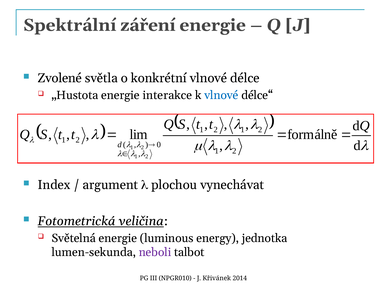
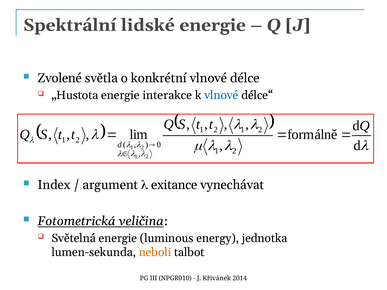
záření: záření -> lidské (148, 25)
plochou: plochou -> exitance (174, 185)
neboli colour: purple -> orange (155, 253)
